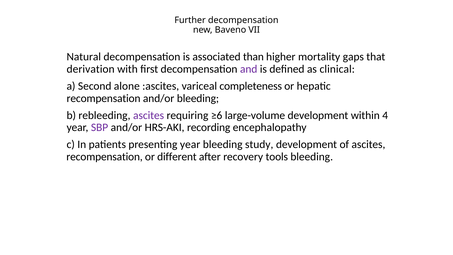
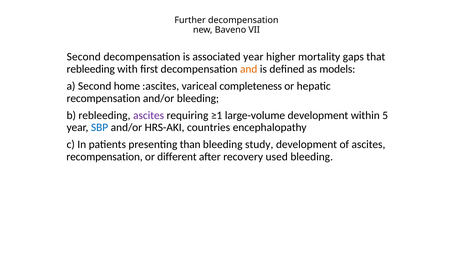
Natural: Natural -> Second (84, 57)
associated than: than -> year (253, 57)
derivation: derivation -> rebleeding (91, 69)
and colour: purple -> orange (249, 69)
clinical: clinical -> models (337, 69)
alone: alone -> home (127, 86)
≥6: ≥6 -> ≥1 (217, 115)
4: 4 -> 5 (385, 115)
SBP colour: purple -> blue (100, 127)
recording: recording -> countries (209, 127)
presenting year: year -> than (190, 144)
tools: tools -> used (277, 157)
